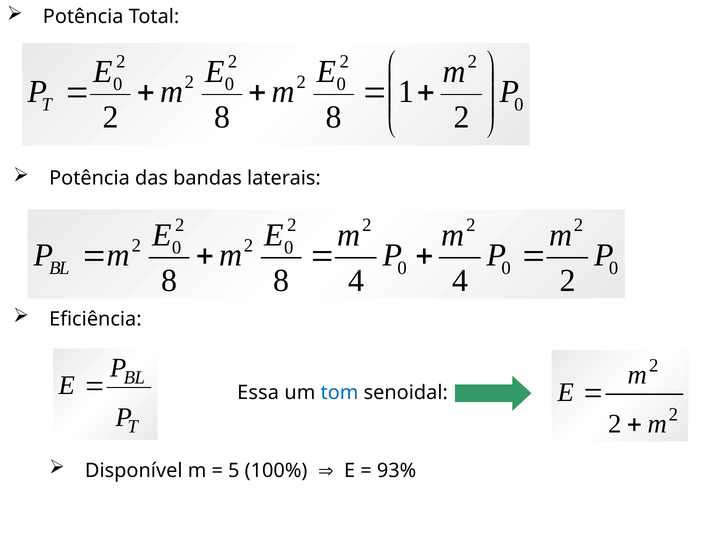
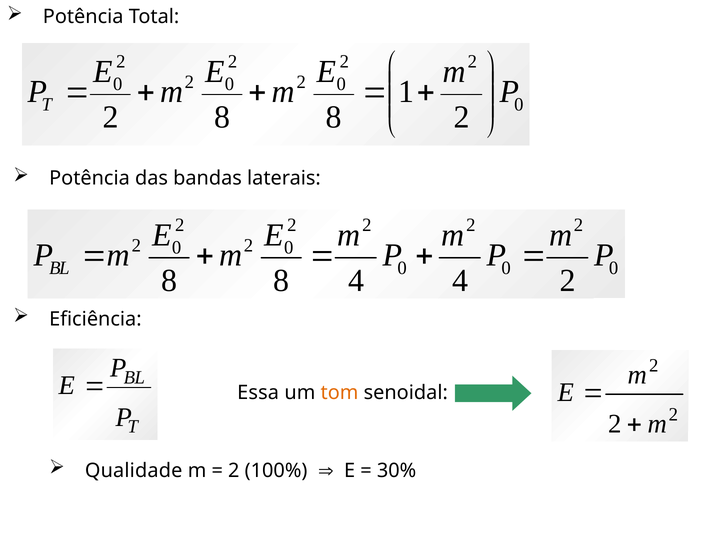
tom colour: blue -> orange (340, 393)
Disponível: Disponível -> Qualidade (134, 470)
5: 5 -> 2 (234, 470)
93%: 93% -> 30% (397, 470)
